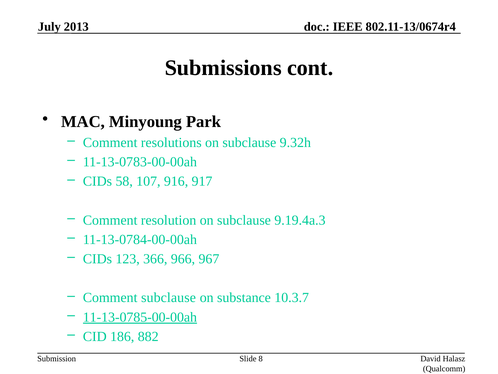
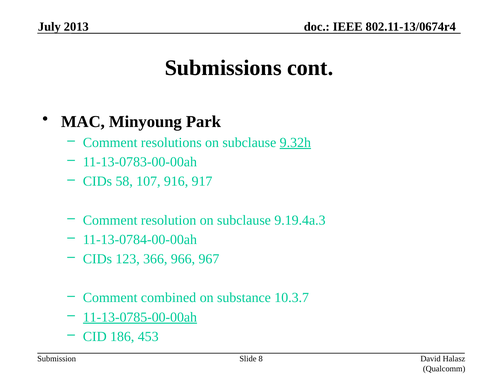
9.32h underline: none -> present (295, 142)
Comment subclause: subclause -> combined (169, 297)
882: 882 -> 453 (148, 336)
